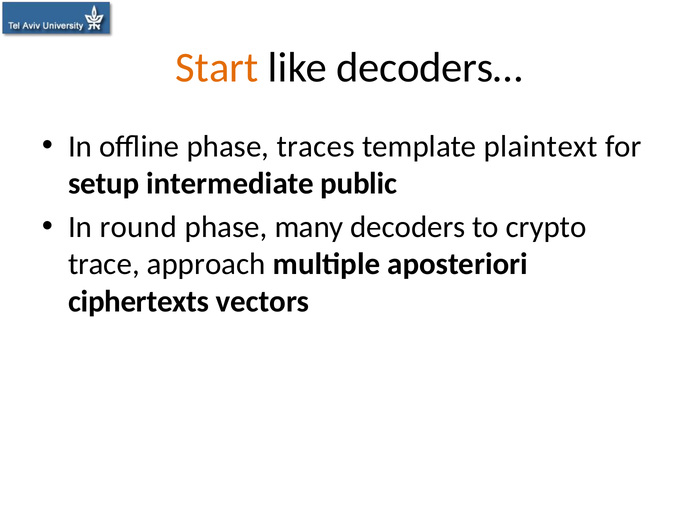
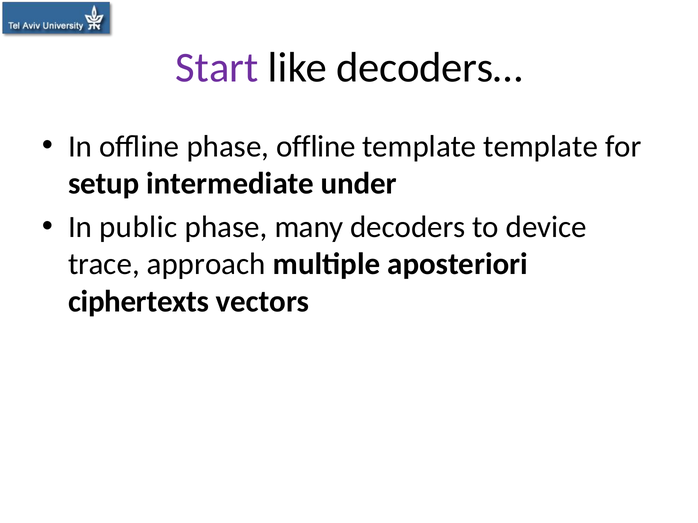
Start colour: orange -> purple (217, 68)
phase traces: traces -> offline (316, 146)
template plaintext: plaintext -> template (541, 146)
public: public -> under (359, 184)
round: round -> public (138, 227)
crypto: crypto -> device (546, 227)
